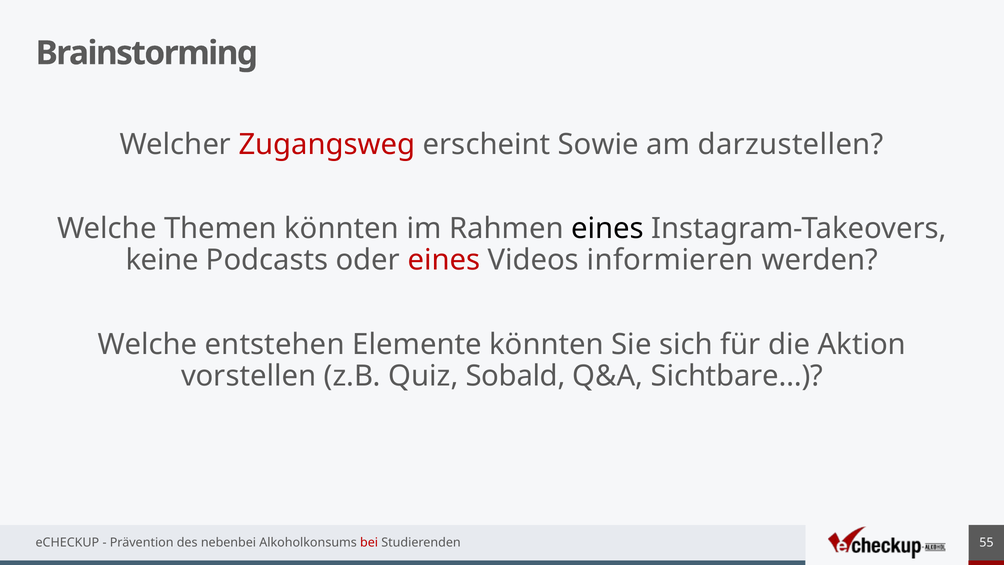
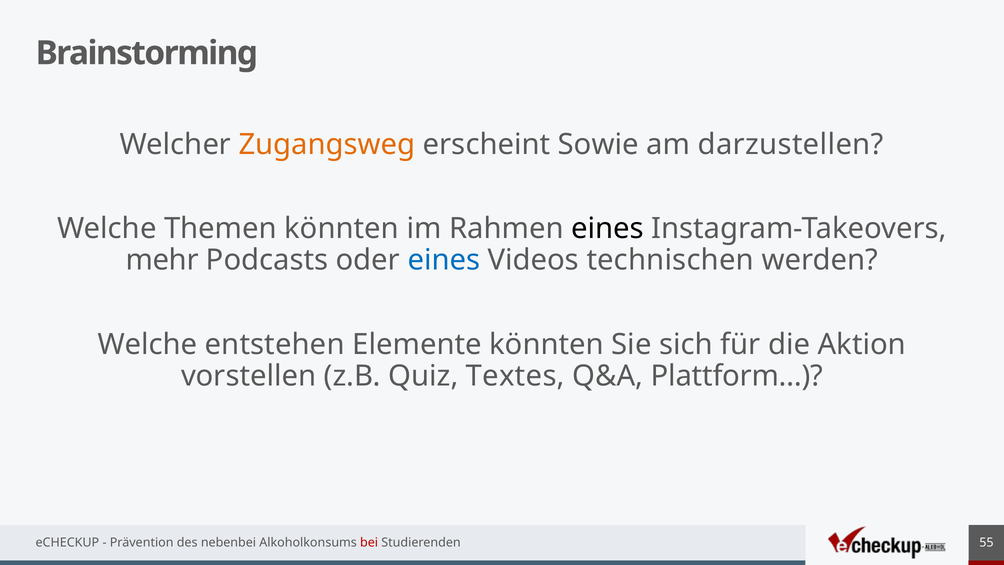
Zugangsweg colour: red -> orange (327, 144)
keine: keine -> mehr (162, 260)
eines colour: red -> blue (444, 260)
informieren: informieren -> technischen (670, 260)
Sobald: Sobald -> Textes (515, 376)
Sichtbare…: Sichtbare… -> Plattform… (737, 376)
